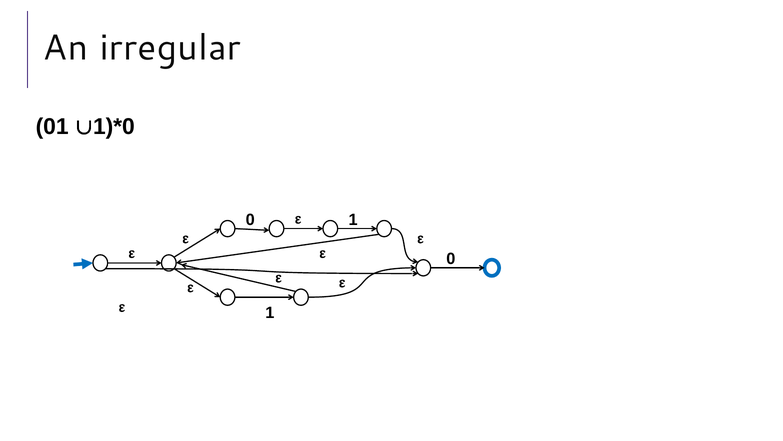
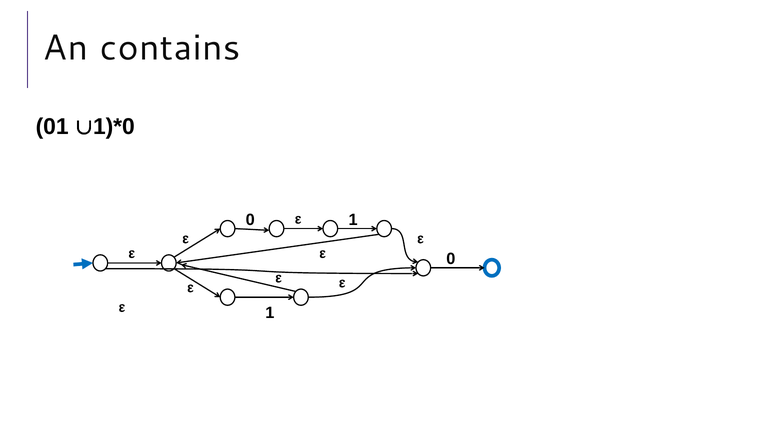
irregular: irregular -> contains (170, 48)
